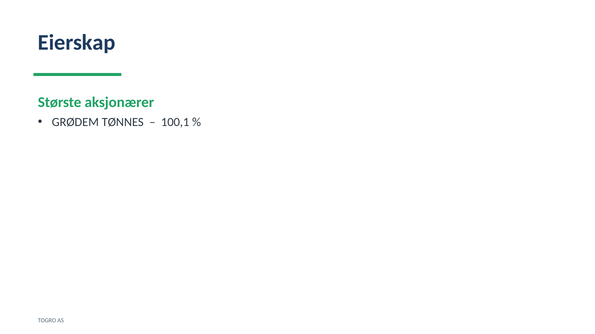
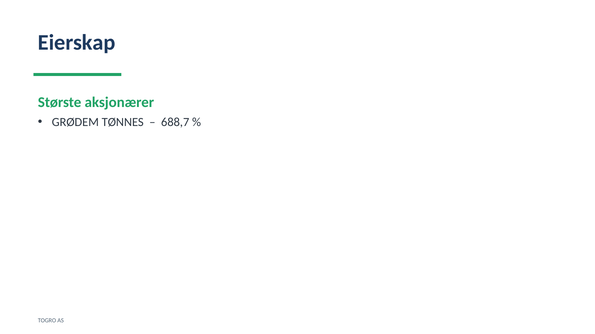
100,1: 100,1 -> 688,7 (175, 122)
